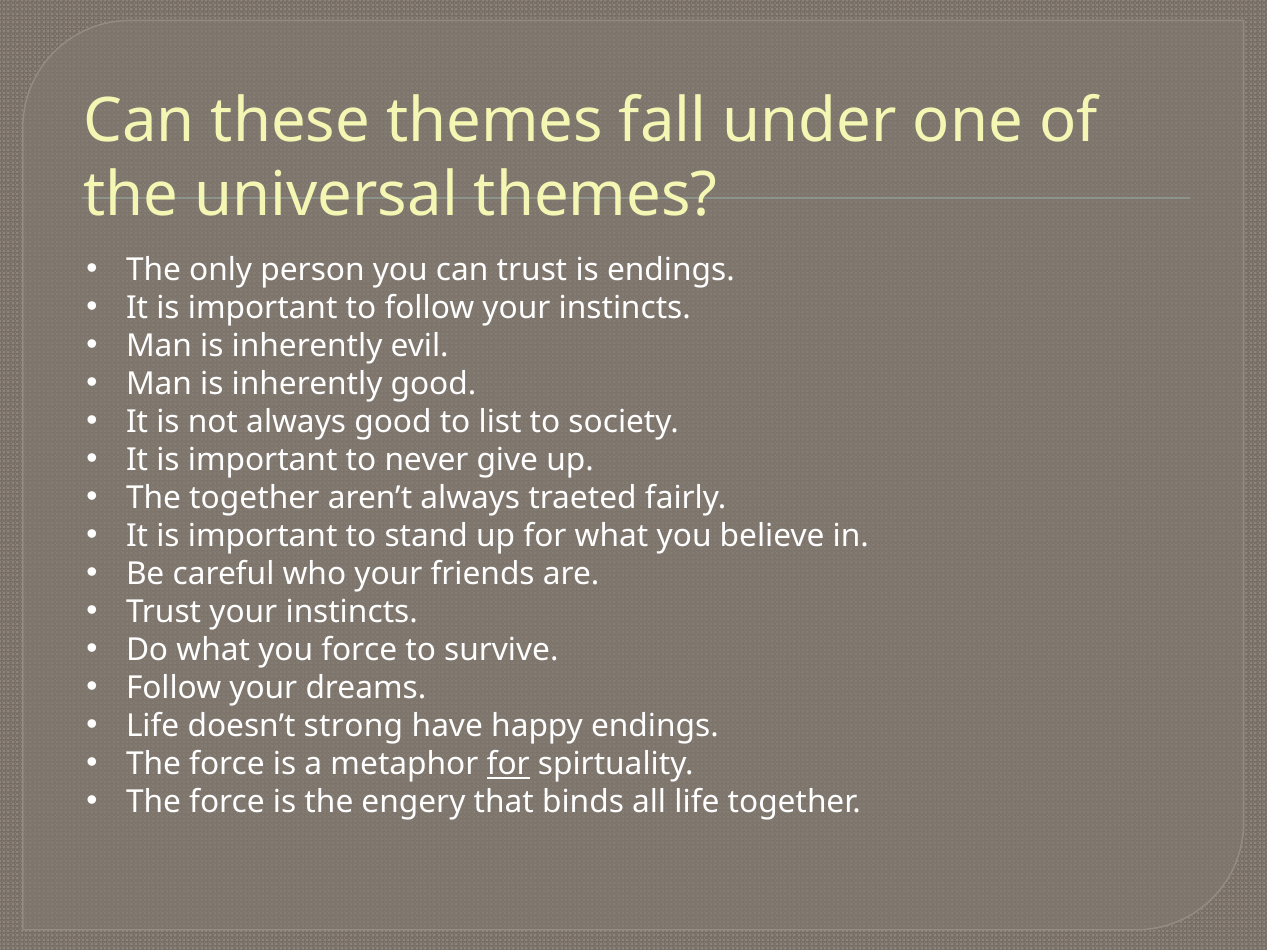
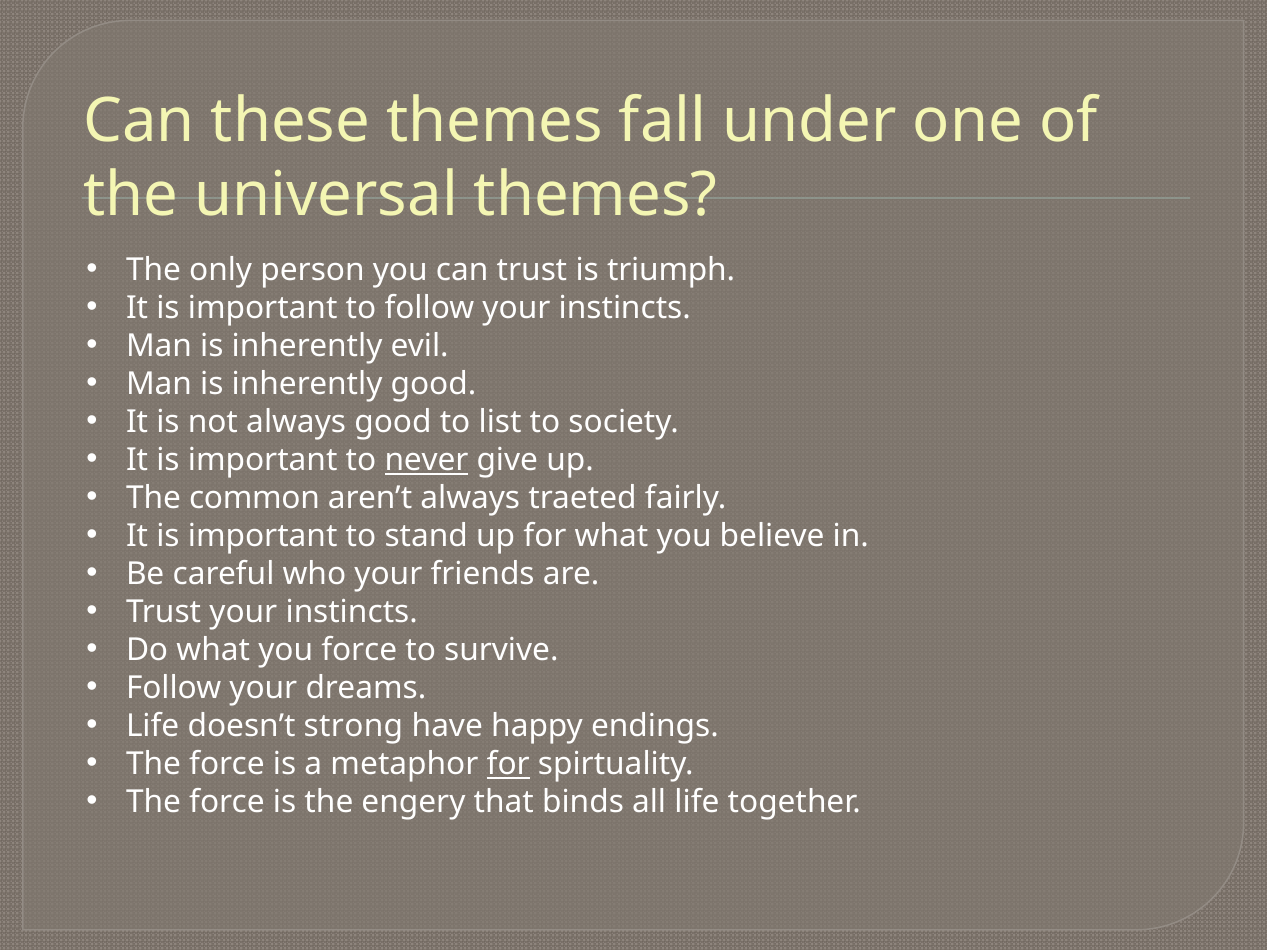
is endings: endings -> triumph (671, 270)
never underline: none -> present (427, 460)
The together: together -> common (254, 498)
